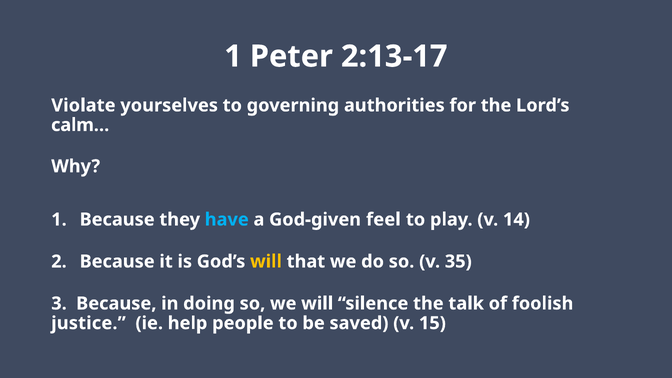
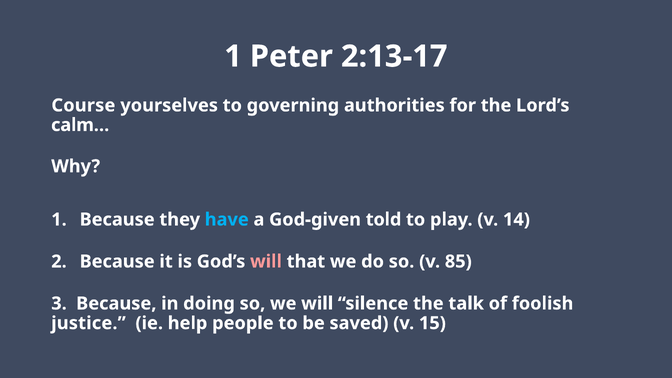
Violate: Violate -> Course (83, 105)
feel: feel -> told (384, 220)
will colour: yellow -> pink (266, 262)
35: 35 -> 85 (458, 262)
